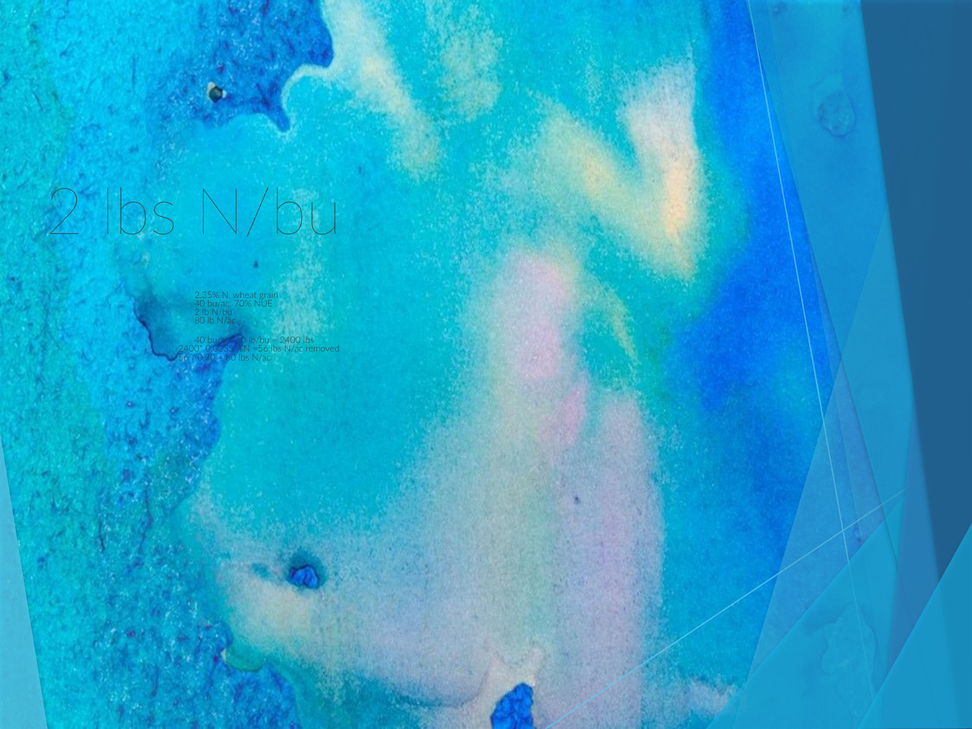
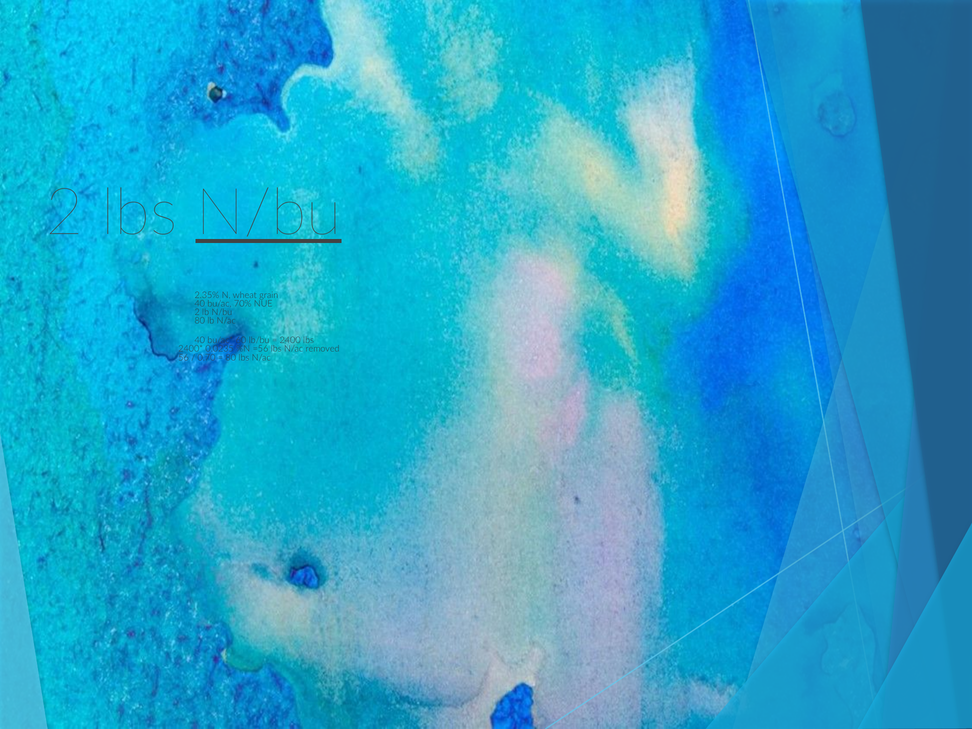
N/bu underline: none -> present (269, 213)
